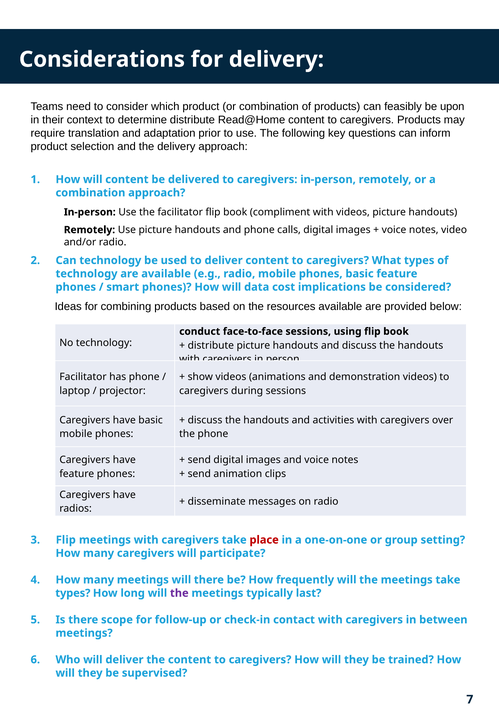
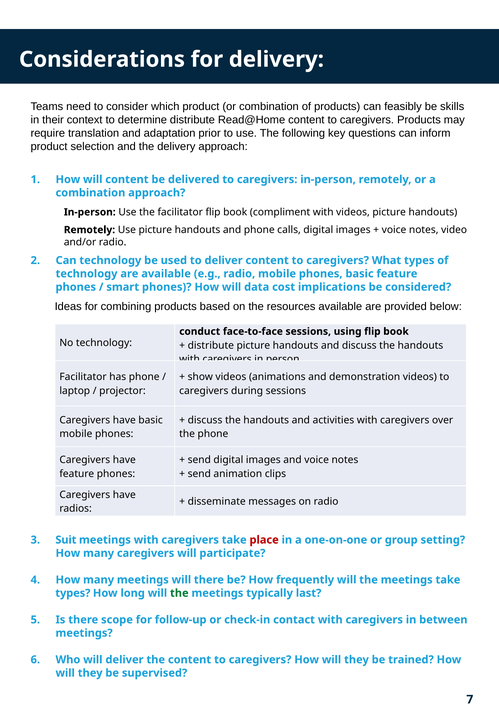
upon: upon -> skills (452, 106)
Flip: Flip -> Suit (66, 540)
the colour: purple -> green (179, 593)
